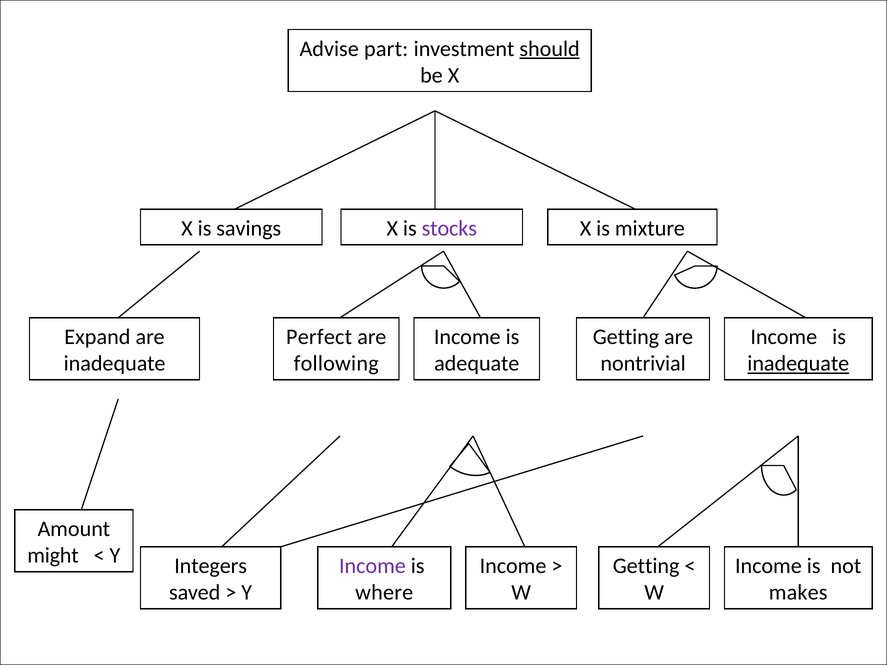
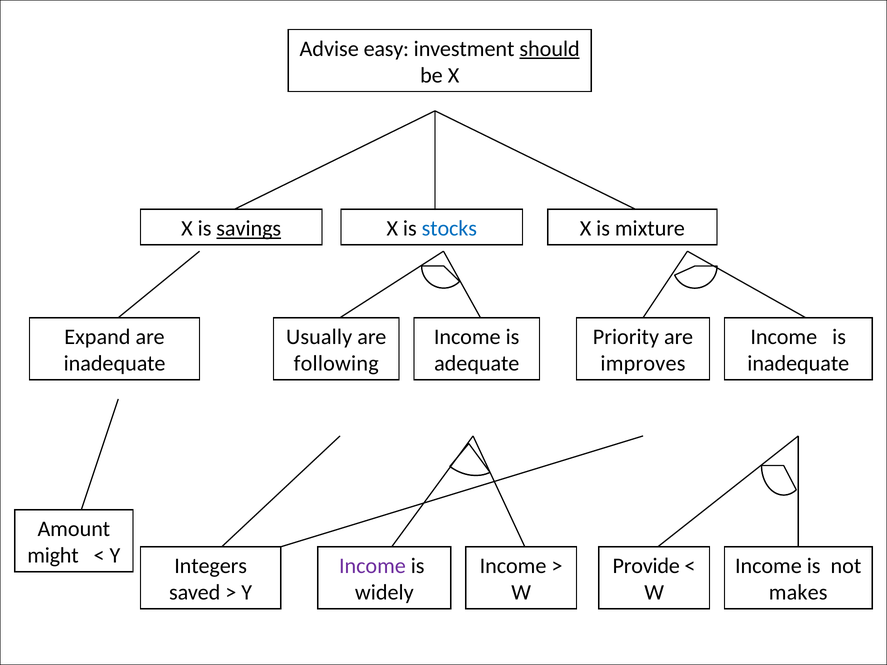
part: part -> easy (386, 49)
savings underline: none -> present (249, 229)
stocks colour: purple -> blue (449, 229)
Perfect: Perfect -> Usually (319, 337)
Getting: Getting -> Priority (626, 337)
nontrivial: nontrivial -> improves (643, 364)
inadequate underline: present -> none (798, 364)
Getting: Getting -> Provide (646, 566)
where: where -> widely (384, 593)
